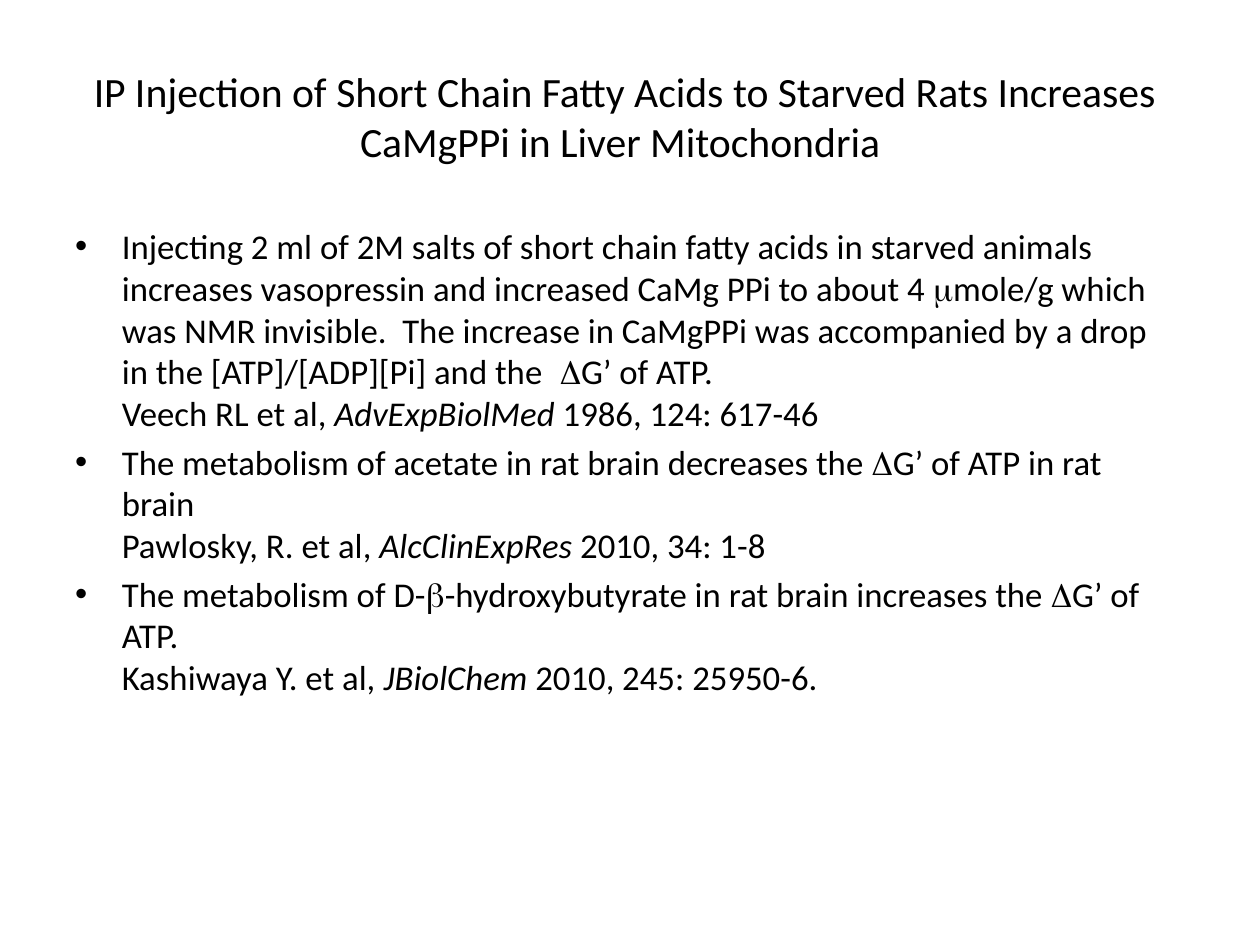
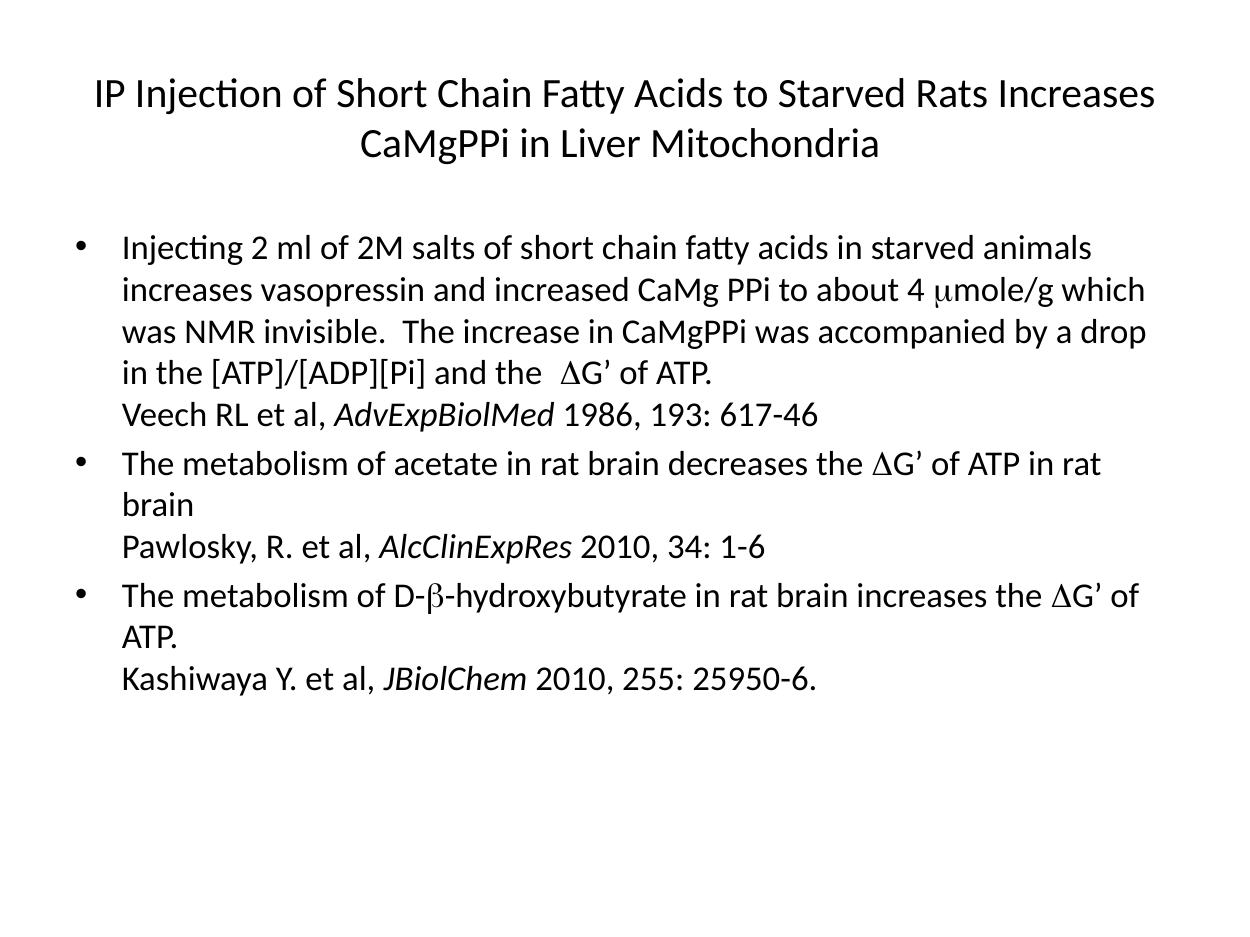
124: 124 -> 193 (681, 415)
1-8: 1-8 -> 1-6 (742, 547)
245: 245 -> 255 (653, 680)
